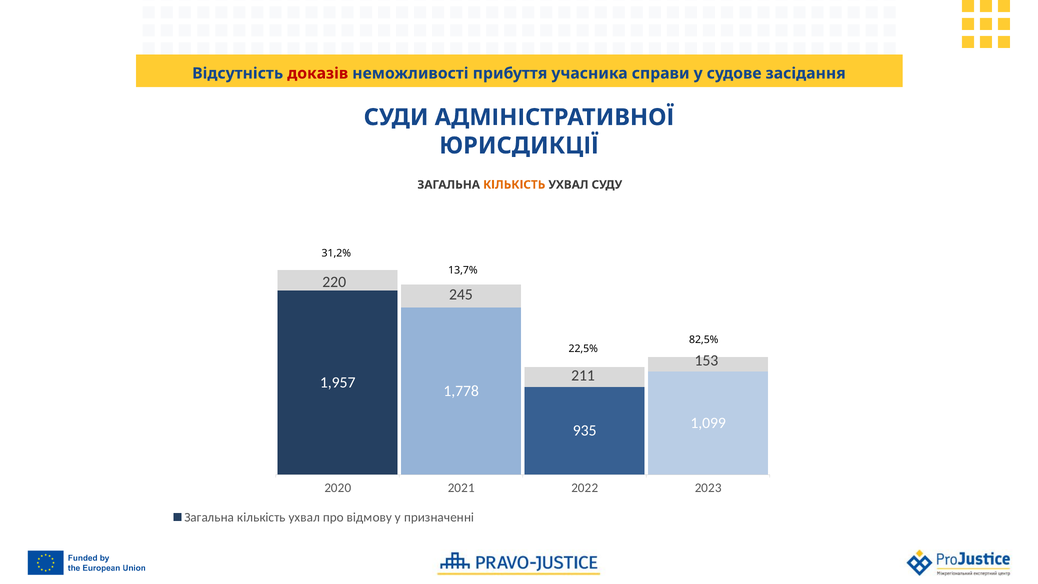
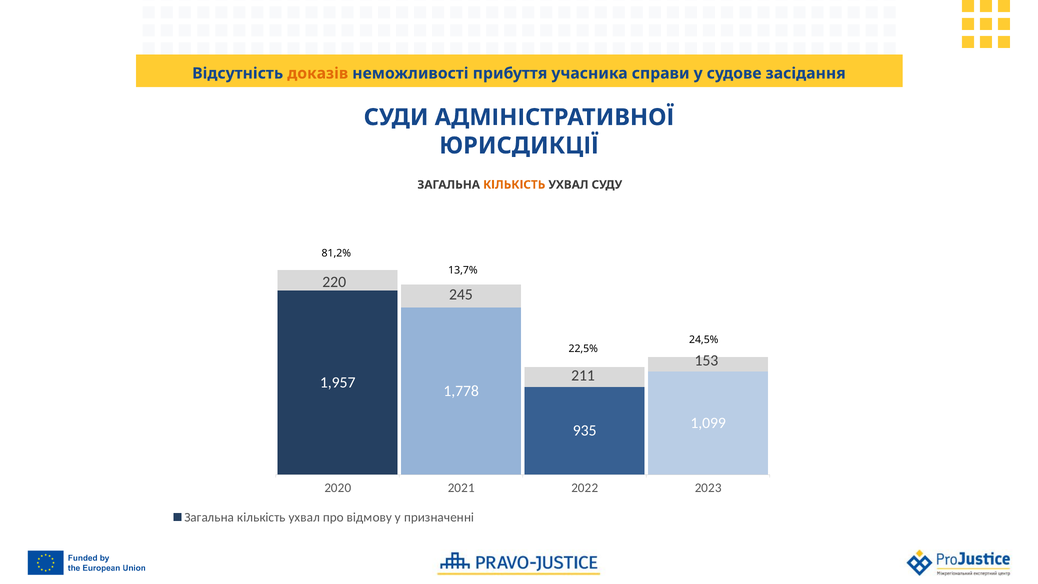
доказів colour: red -> orange (318, 73)
31,2%: 31,2% -> 81,2% (336, 253)
82,5%: 82,5% -> 24,5% (704, 340)
